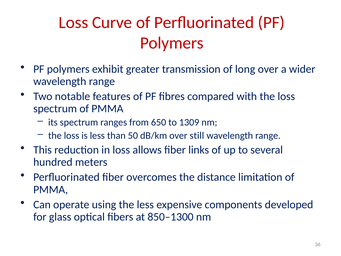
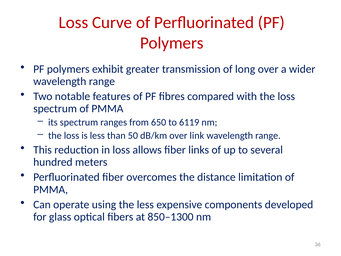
1309: 1309 -> 6119 (189, 122)
still: still -> link (197, 135)
